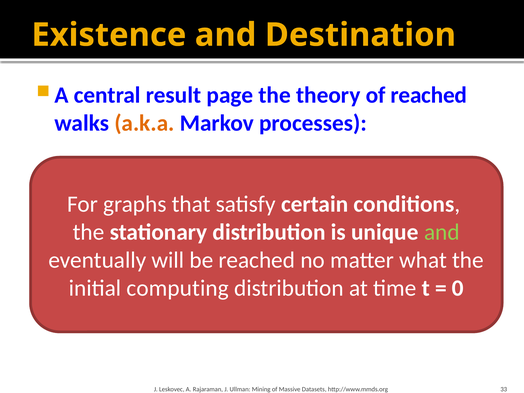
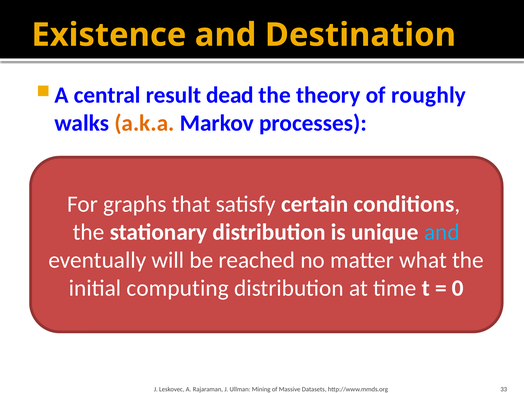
page: page -> dead (230, 95)
of reached: reached -> roughly (429, 95)
and colour: light green -> light blue (442, 232)
